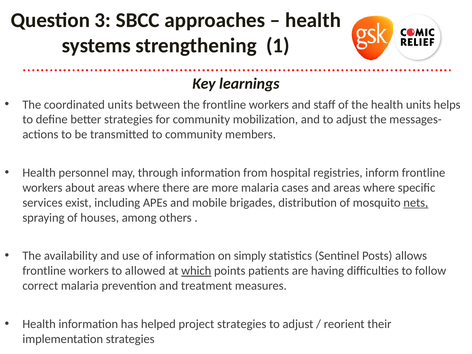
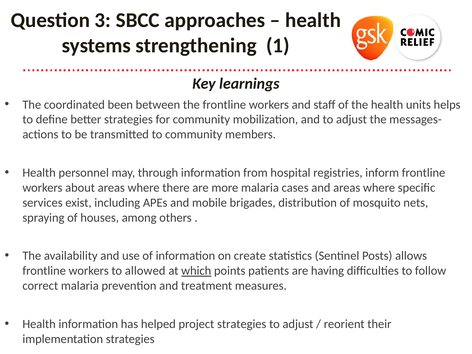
coordinated units: units -> been (120, 105)
nets underline: present -> none (416, 203)
simply: simply -> create (250, 256)
